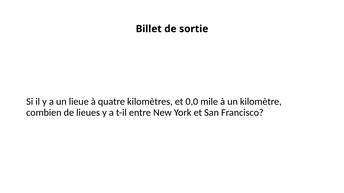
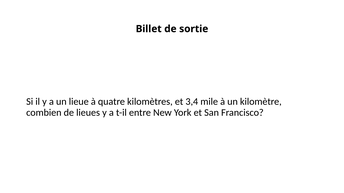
0,0: 0,0 -> 3,4 (192, 102)
